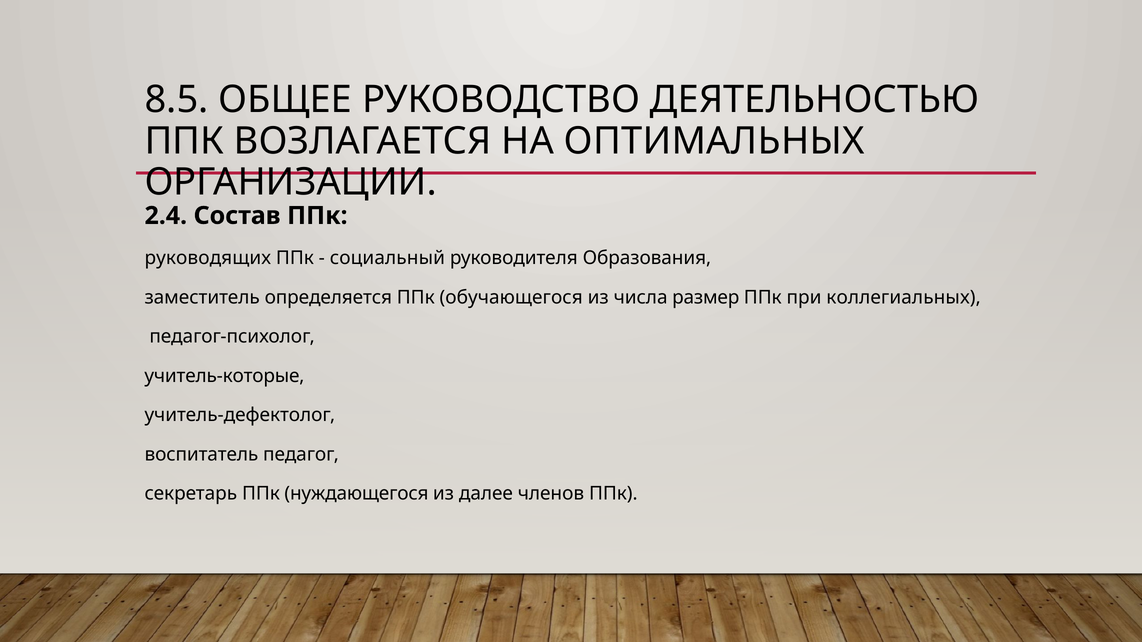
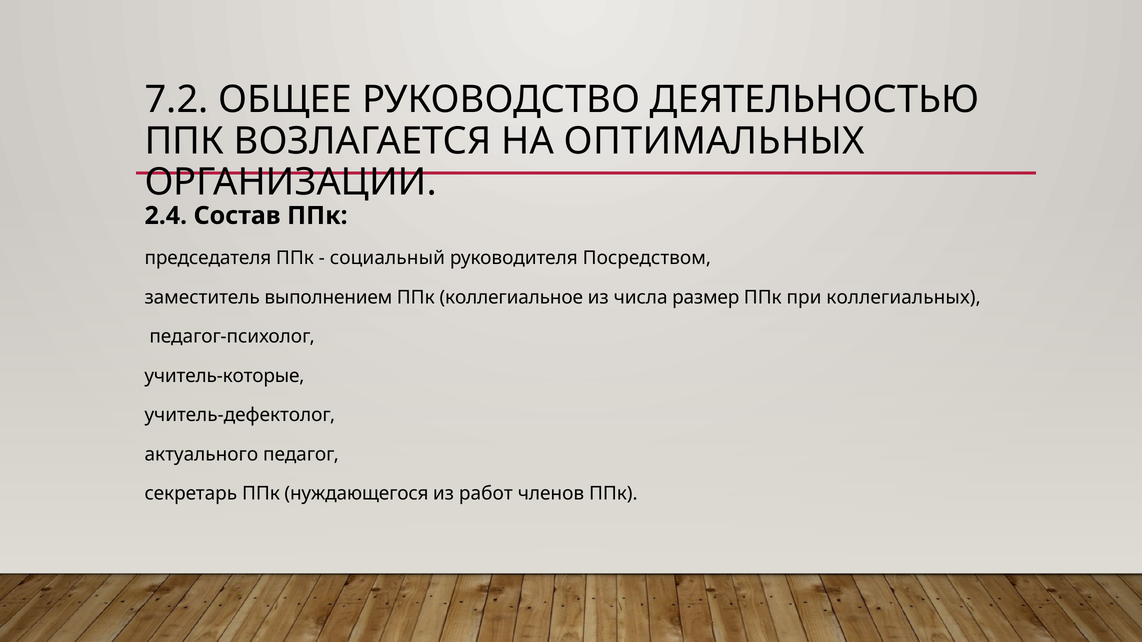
8.5: 8.5 -> 7.2 (177, 100)
руководящих: руководящих -> председателя (208, 258)
Образования: Образования -> Посредством (647, 258)
определяется: определяется -> выполнением (328, 298)
обучающегося: обучающегося -> коллегиальное (511, 298)
воспитатель: воспитатель -> актуального (201, 455)
далее: далее -> работ (486, 494)
